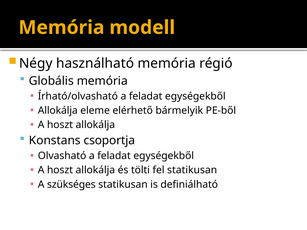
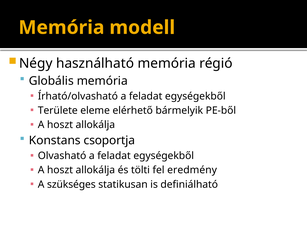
Allokálja: Allokálja -> Területe (58, 111)
fel statikusan: statikusan -> eredmény (192, 170)
